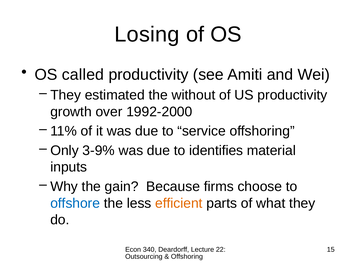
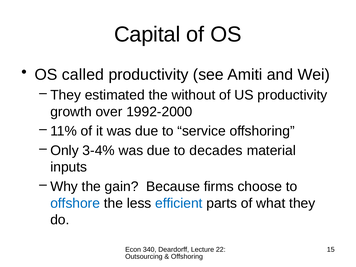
Losing: Losing -> Capital (147, 34)
3-9%: 3-9% -> 3-4% (99, 151)
identifies: identifies -> decades (216, 151)
efficient colour: orange -> blue (179, 203)
